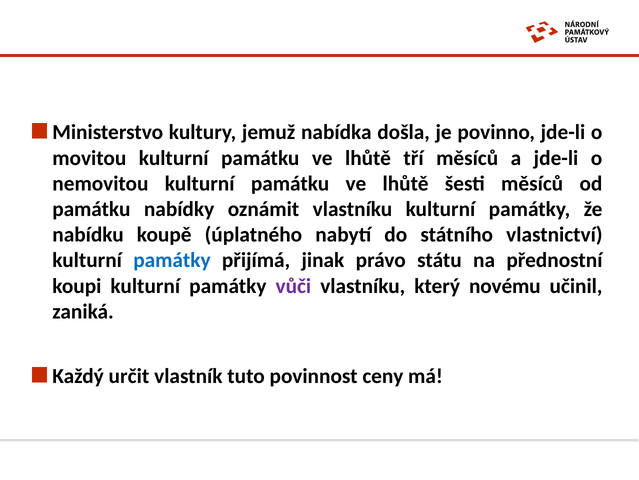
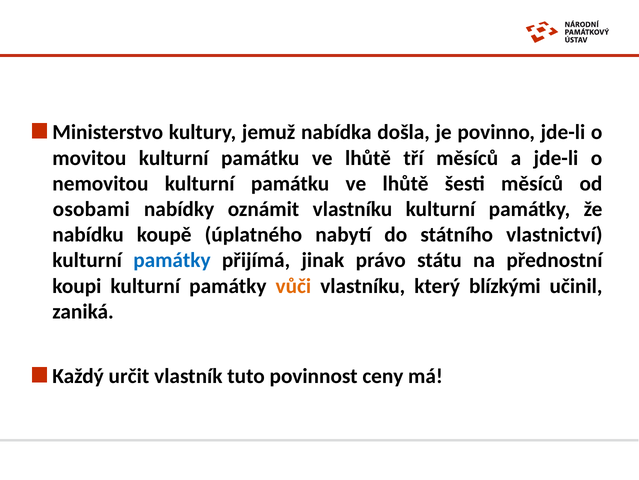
památku: památku -> osobami (91, 209)
vůči colour: purple -> orange (293, 286)
novému: novému -> blízkými (505, 286)
